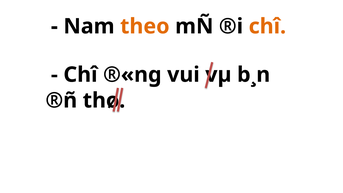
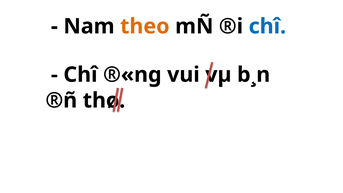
chî colour: orange -> blue (267, 26)
